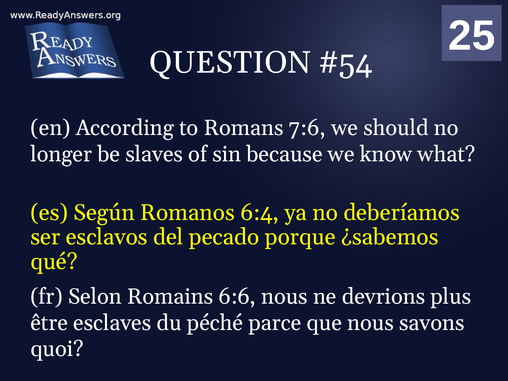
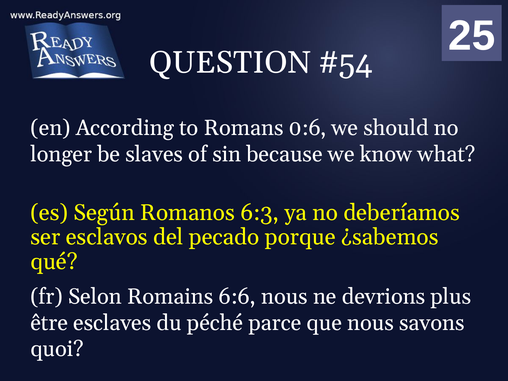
7:6: 7:6 -> 0:6 (308, 128)
6:4: 6:4 -> 6:3 (260, 213)
